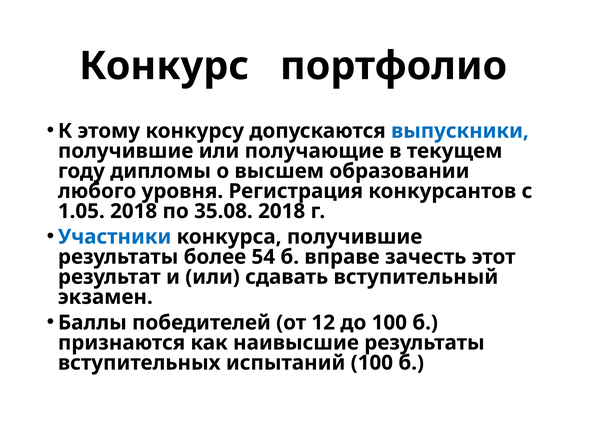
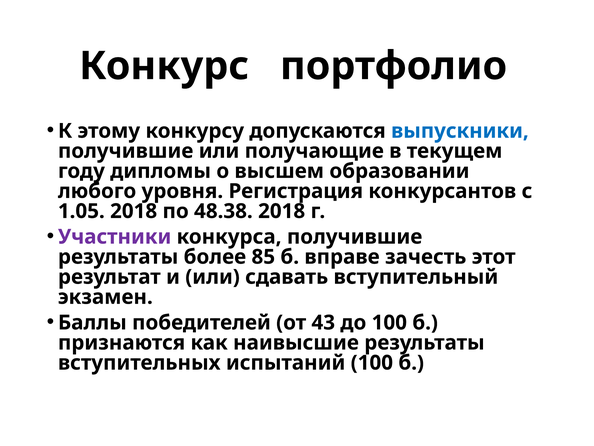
35.08: 35.08 -> 48.38 (223, 211)
Участники colour: blue -> purple (115, 237)
54: 54 -> 85 (263, 257)
12: 12 -> 43 (323, 322)
